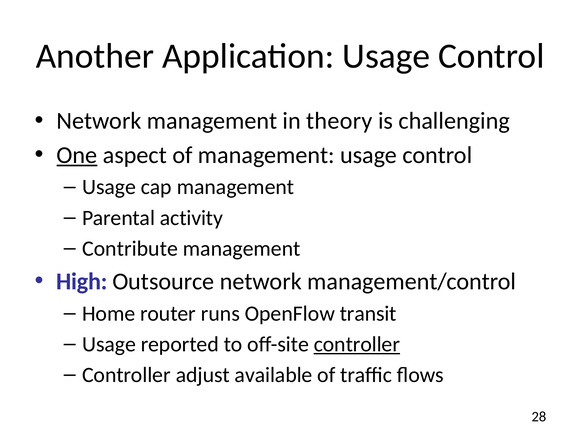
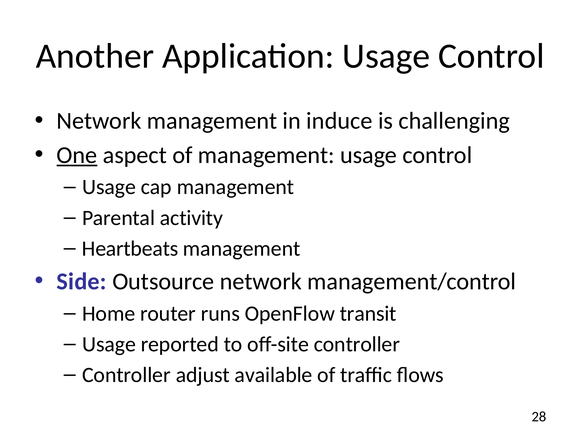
theory: theory -> induce (339, 121)
Contribute: Contribute -> Heartbeats (130, 248)
High: High -> Side (82, 281)
controller underline: present -> none (357, 344)
